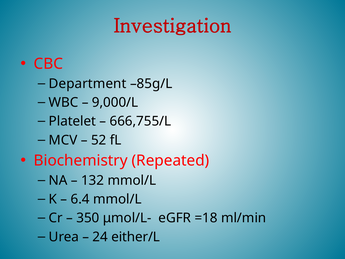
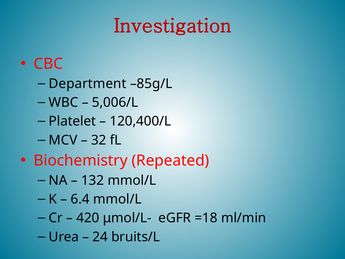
9,000/L: 9,000/L -> 5,006/L (115, 102)
666,755/L: 666,755/L -> 120,400/L (140, 121)
52: 52 -> 32 (99, 140)
350: 350 -> 420 (88, 218)
either/L: either/L -> bruits/L (136, 237)
